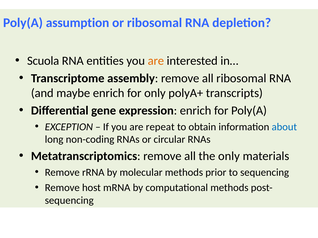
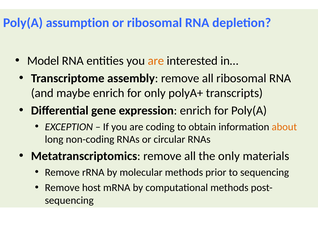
Scuola: Scuola -> Model (43, 61)
repeat: repeat -> coding (160, 127)
about colour: blue -> orange (284, 127)
